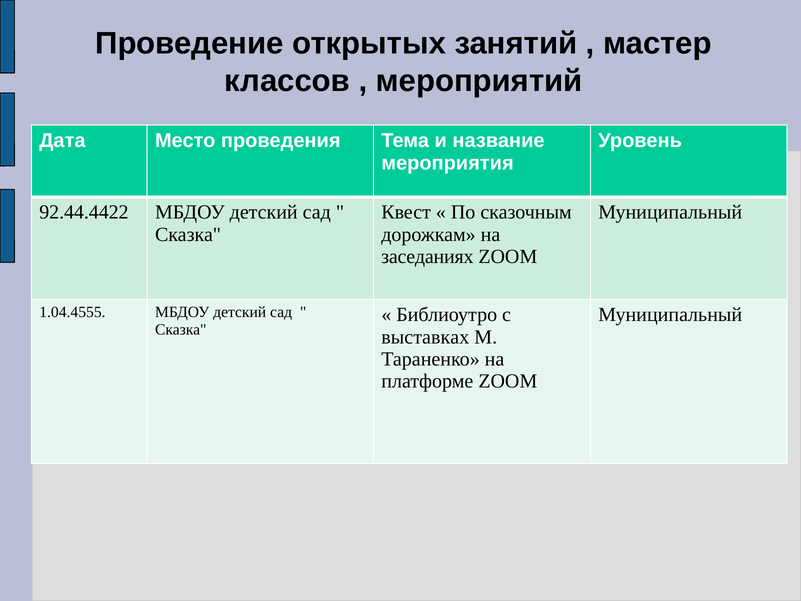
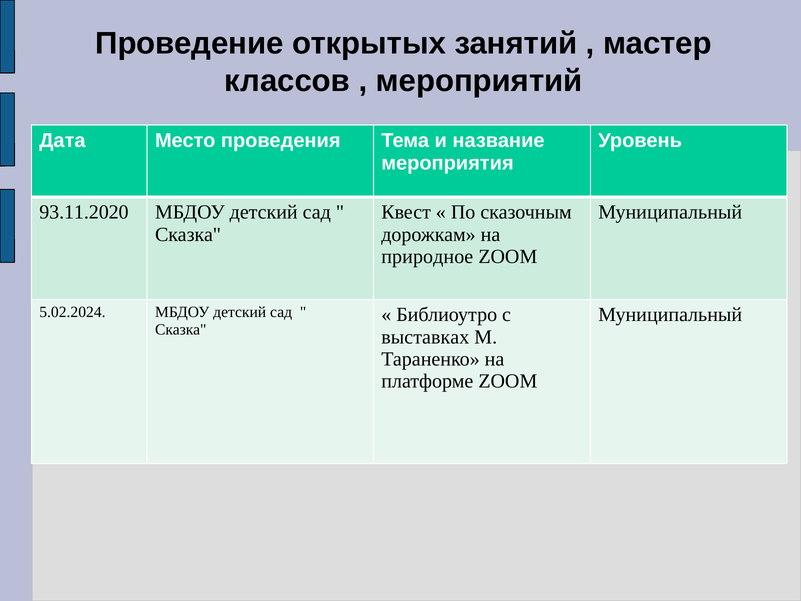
92.44.4422: 92.44.4422 -> 93.11.2020 (84, 212)
заседаниях: заседаниях -> природное (427, 256)
1.04.4555: 1.04.4555 -> 5.02.2024 (72, 312)
